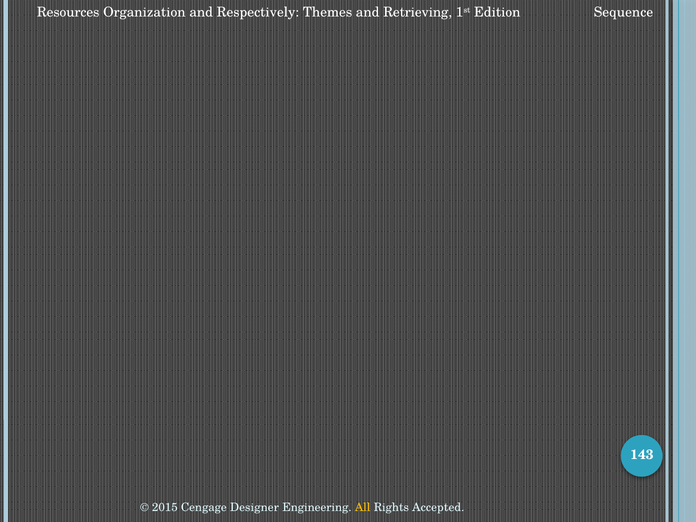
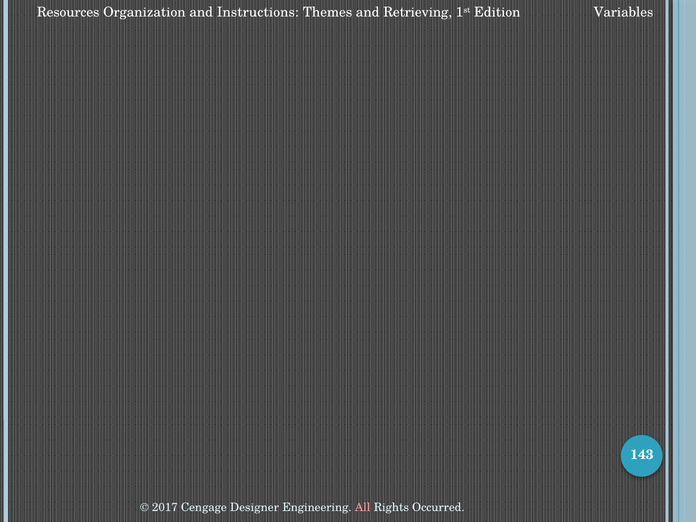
Respectively: Respectively -> Instructions (258, 12)
Sequence: Sequence -> Variables (624, 12)
2015: 2015 -> 2017 (165, 507)
All colour: yellow -> pink (363, 507)
Accepted: Accepted -> Occurred (438, 507)
